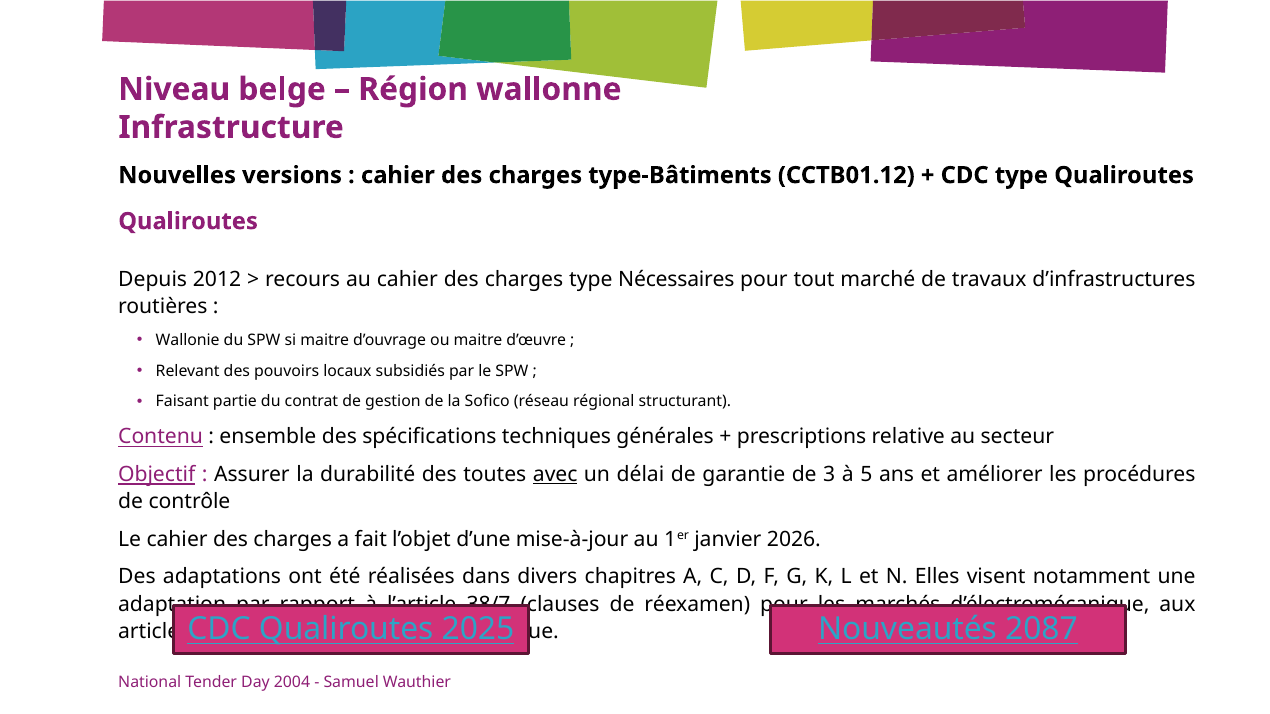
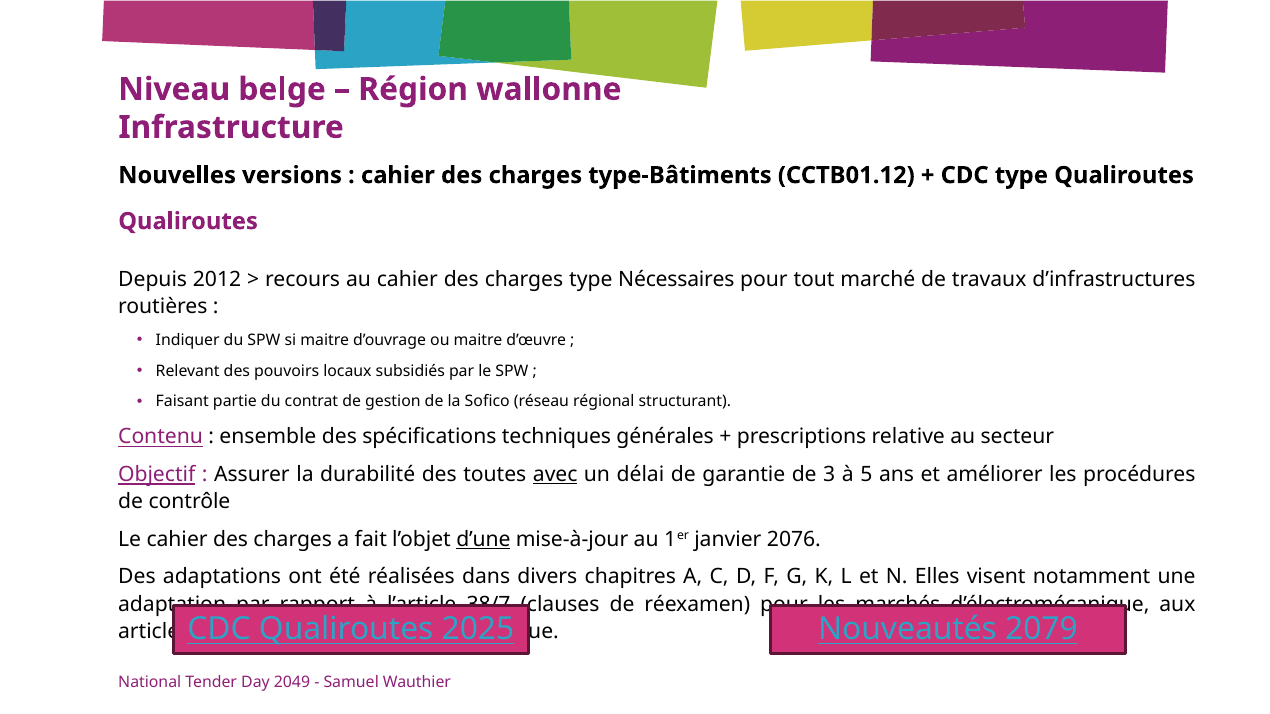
Wallonie: Wallonie -> Indiquer (188, 340)
d’une underline: none -> present (483, 540)
2026: 2026 -> 2076 (794, 540)
2087: 2087 -> 2079 (1042, 629)
2004: 2004 -> 2049 (292, 682)
